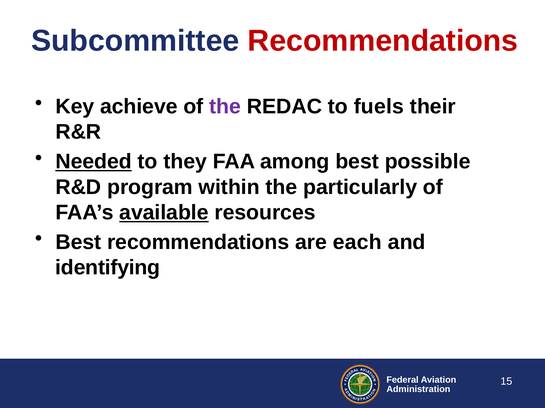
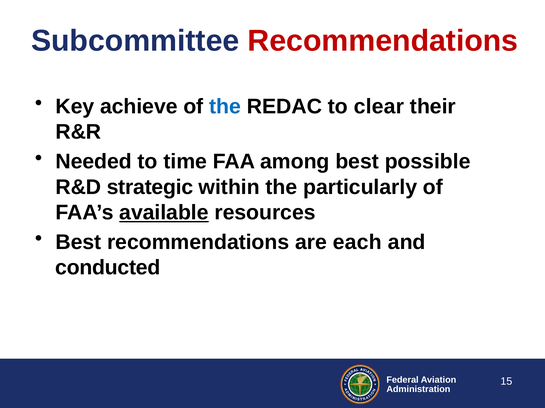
the colour: purple -> blue (225, 107)
fuels: fuels -> clear (379, 107)
Needed underline: present -> none (94, 162)
they: they -> time (185, 162)
program: program -> strategic (150, 187)
identifying: identifying -> conducted (108, 268)
